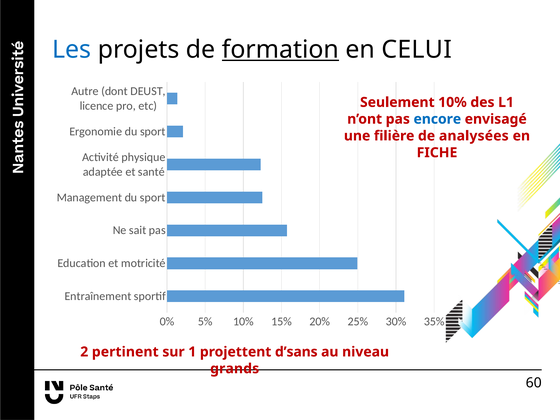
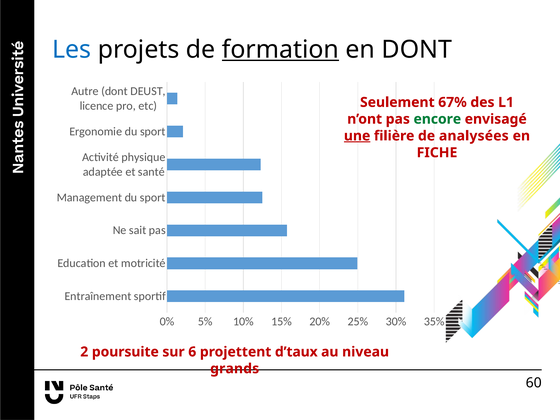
en CELUI: CELUI -> DONT (417, 50)
Seulement 10%: 10% -> 67% (452, 102)
encore colour: blue -> green (437, 119)
une underline: none -> present (357, 136)
pertinent: pertinent -> poursuite (125, 352)
1: 1 -> 6 (192, 352)
d’sans: d’sans -> d’taux (296, 352)
